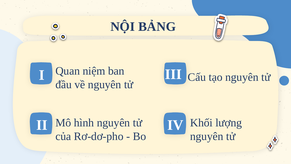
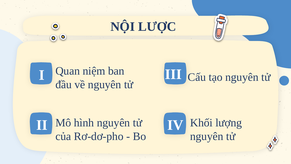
BẢNG: BẢNG -> LƯỢC (157, 27)
